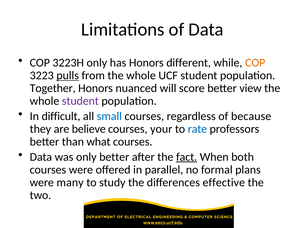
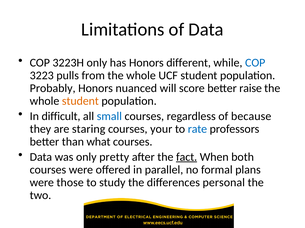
COP colour: orange -> blue (255, 63)
pulls underline: present -> none (68, 76)
Together: Together -> Probably (53, 88)
view: view -> raise (251, 88)
student colour: purple -> orange (80, 101)
believe: believe -> staring (89, 129)
only better: better -> pretty (114, 157)
many: many -> those (70, 183)
effective: effective -> personal (224, 183)
